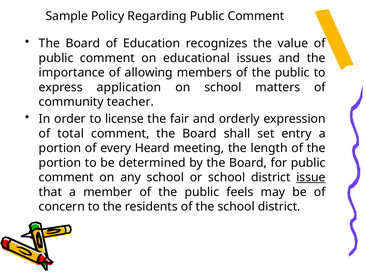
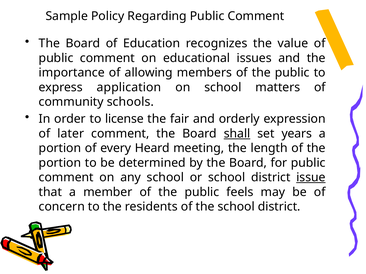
teacher: teacher -> schools (130, 102)
total: total -> later (71, 134)
shall underline: none -> present (237, 134)
entry: entry -> years (297, 134)
